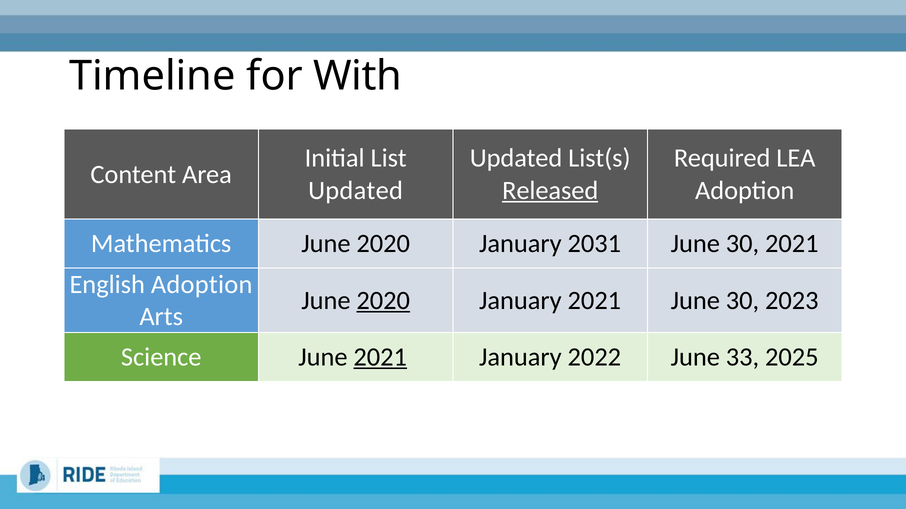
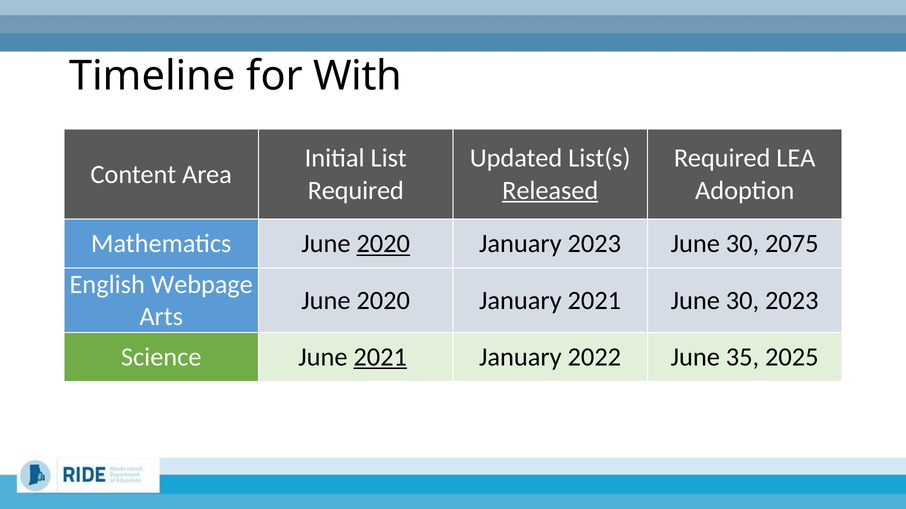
Updated: Updated -> Required (356, 191)
2020 underline: none -> present (383, 244)
January 2031: 2031 -> 2023 (594, 244)
30 2021: 2021 -> 2075 (792, 244)
English Adoption: Adoption -> Webpage (202, 285)
2020 underline: present -> none (383, 301)
33: 33 -> 35 (742, 358)
